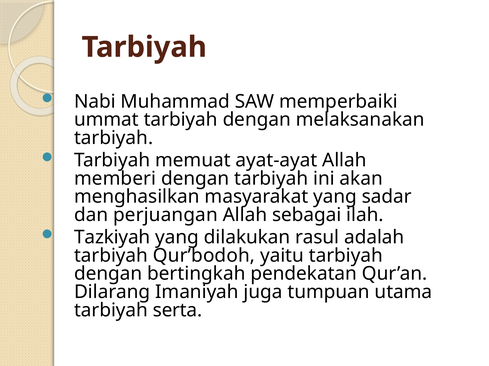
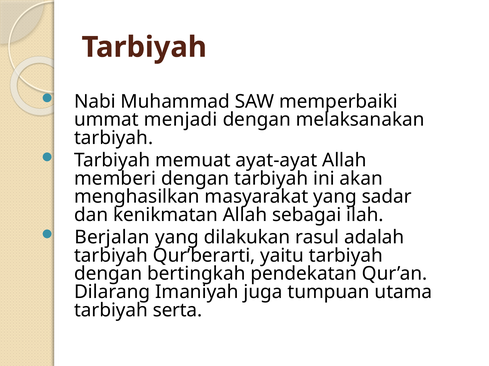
ummat tarbiyah: tarbiyah -> menjadi (181, 120)
perjuangan: perjuangan -> kenikmatan (166, 215)
Tazkiyah: Tazkiyah -> Berjalan (112, 238)
Qur’bodoh: Qur’bodoh -> Qur’berarti (204, 256)
